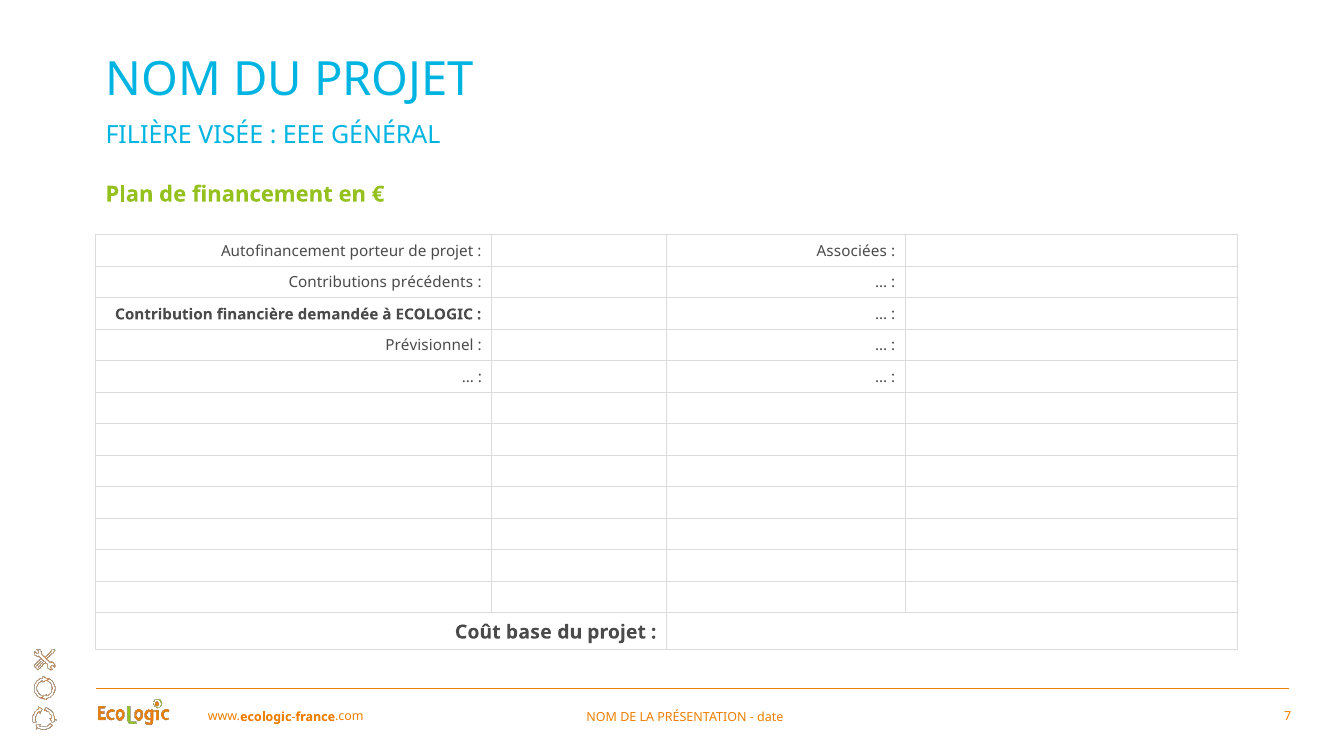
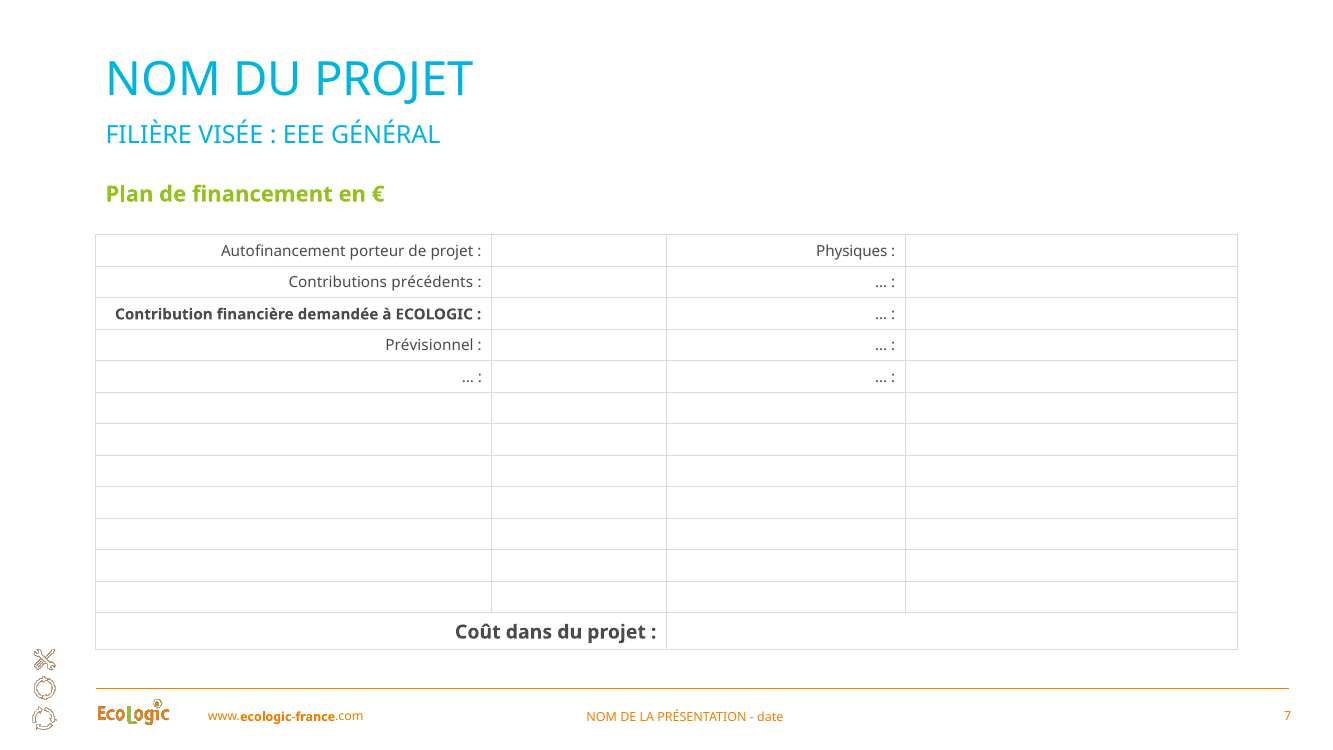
Associées: Associées -> Physiques (852, 251)
base: base -> dans (529, 632)
